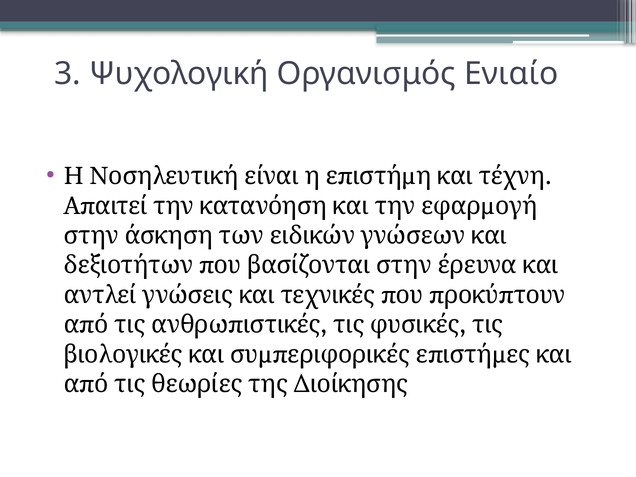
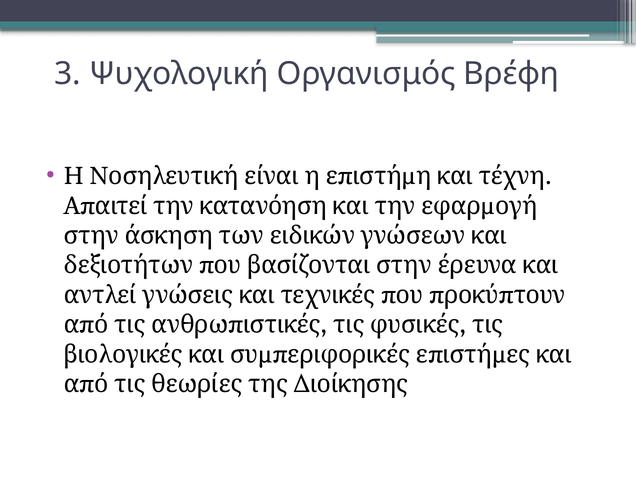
Ενιαίο: Ενιαίο -> Βρέφη (511, 74)
